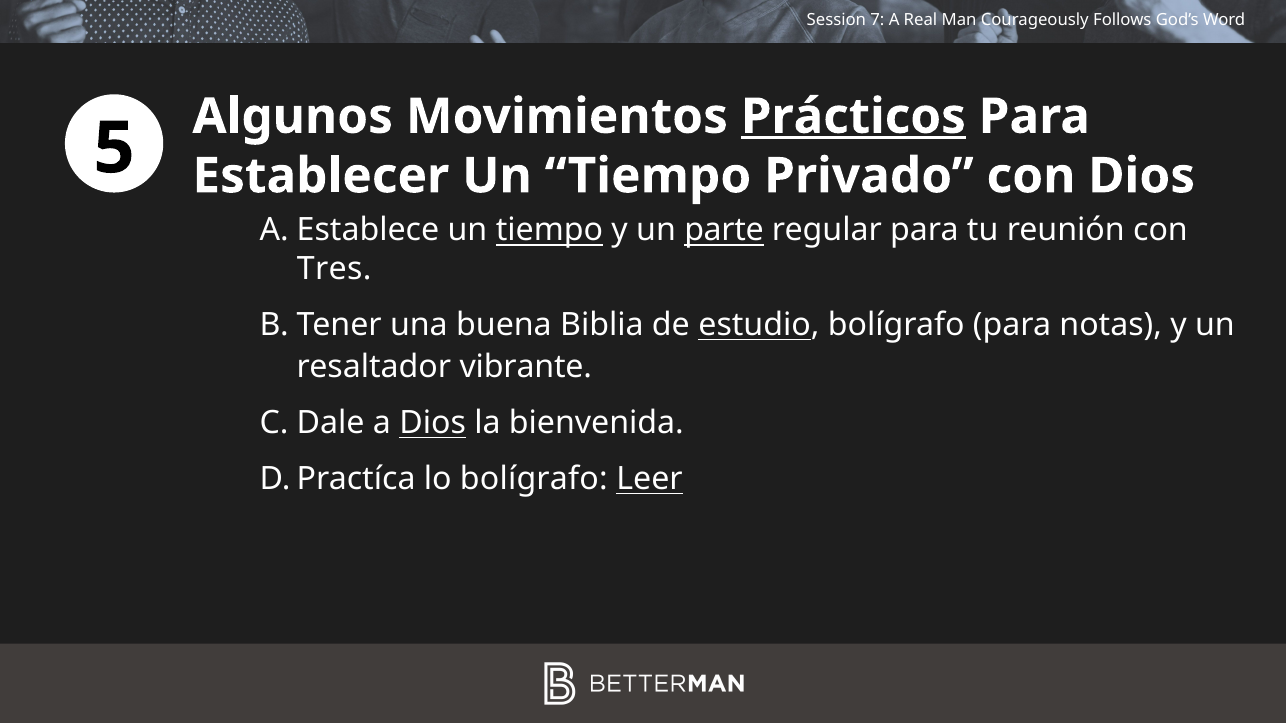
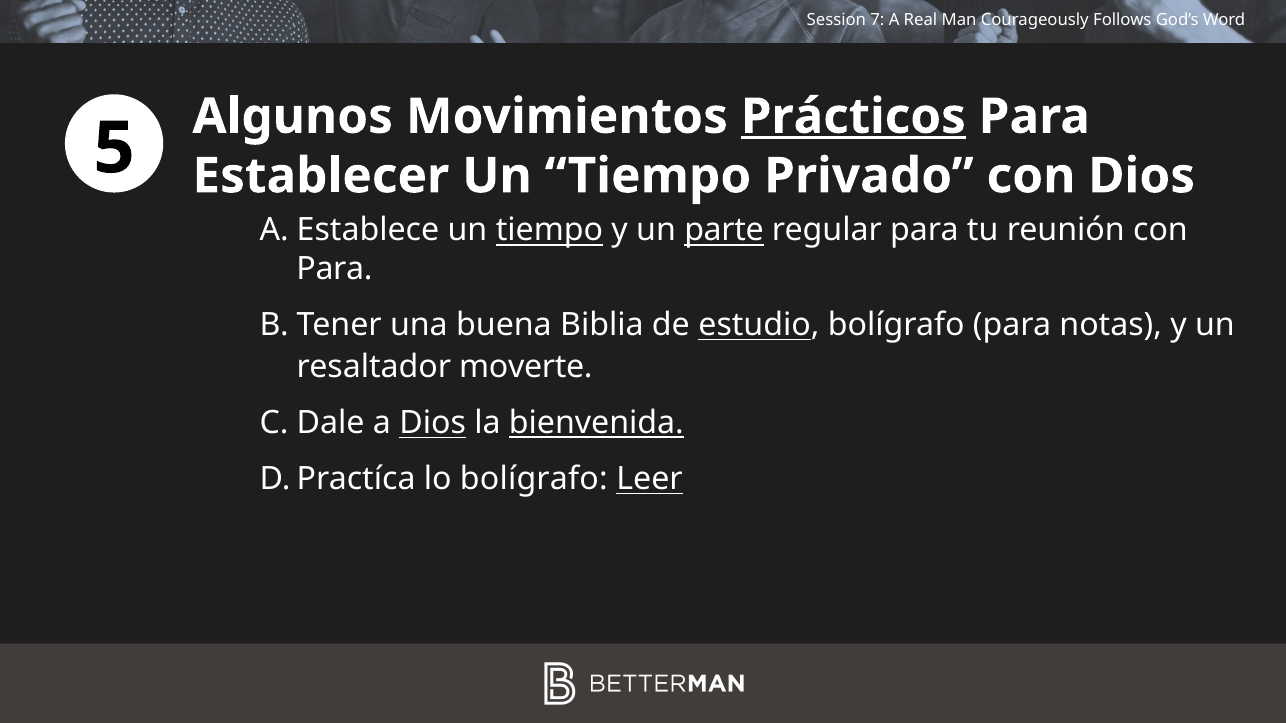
Tres: Tres -> Para (334, 269)
vibrante: vibrante -> moverte (526, 367)
bienvenida underline: none -> present (596, 423)
